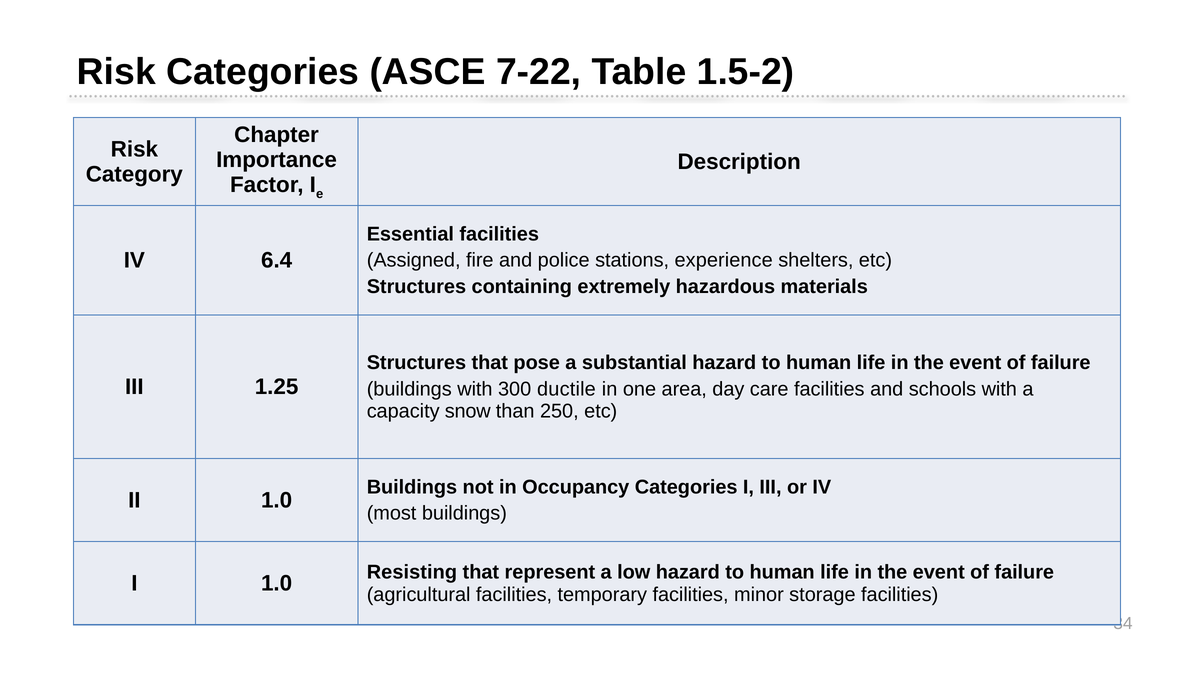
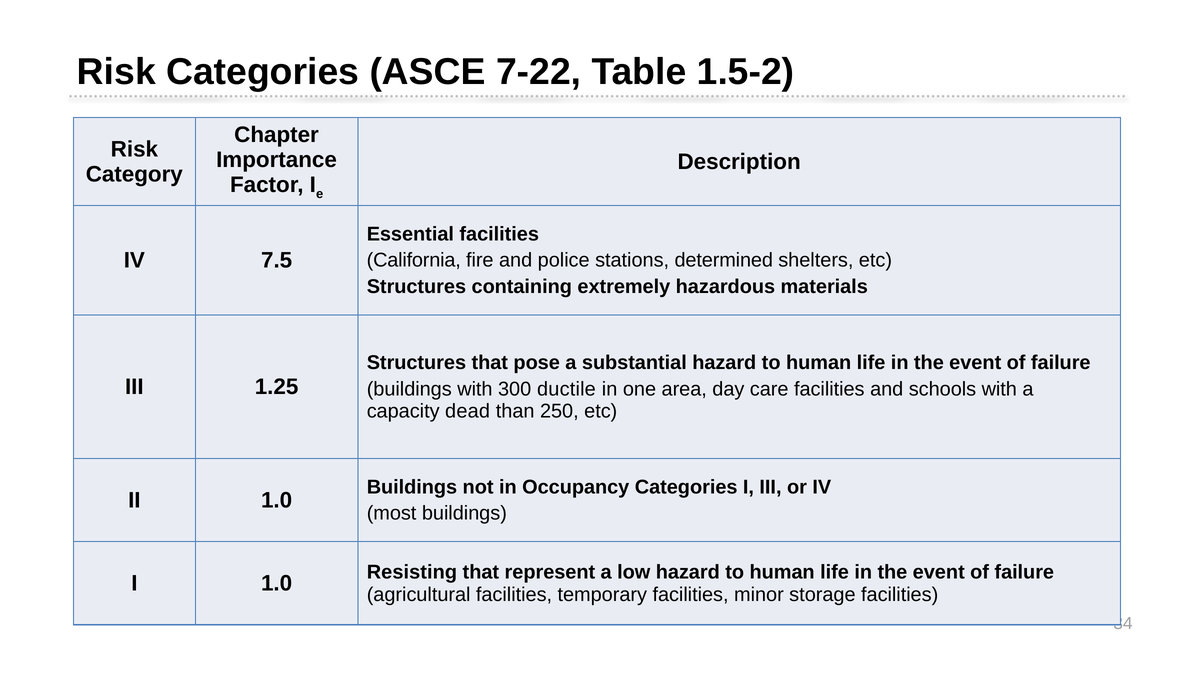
6.4: 6.4 -> 7.5 (277, 260)
Assigned: Assigned -> California (414, 260)
experience: experience -> determined (724, 260)
snow: snow -> dead (468, 411)
